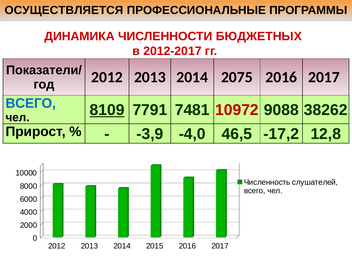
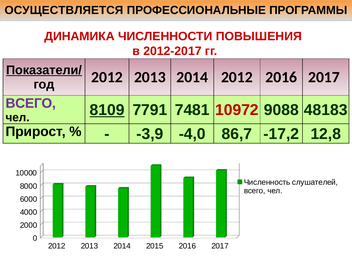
БЮДЖЕТНЫХ: БЮДЖЕТНЫХ -> ПОВЫШЕНИЯ (259, 36)
Показатели/ underline: none -> present (44, 70)
2014 2075: 2075 -> 2012 (237, 77)
ВСЕГО colour: blue -> purple (31, 103)
38262: 38262 -> 48183 (326, 110)
46,5: 46,5 -> 86,7 (237, 134)
